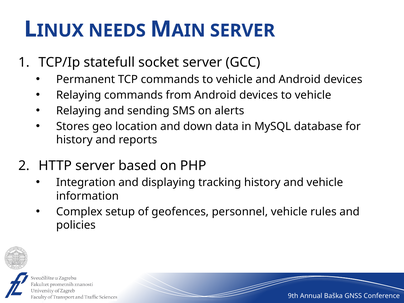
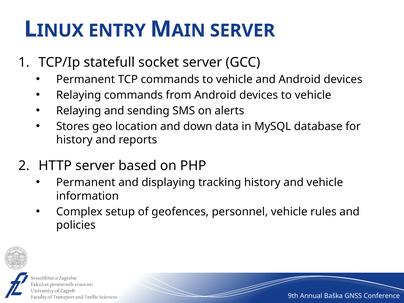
NEEDS: NEEDS -> ENTRY (117, 31)
Integration: Integration -> Permanent (86, 183)
